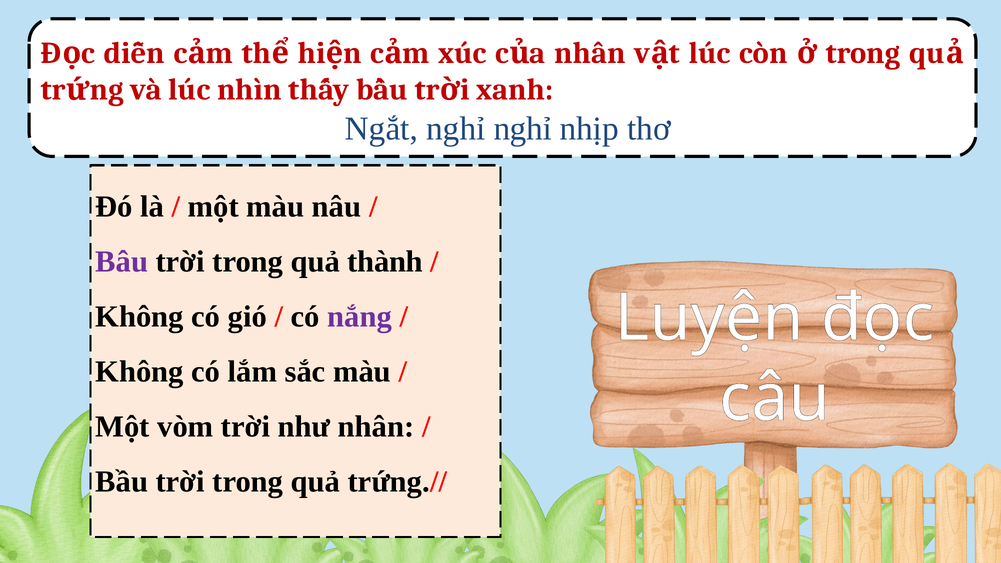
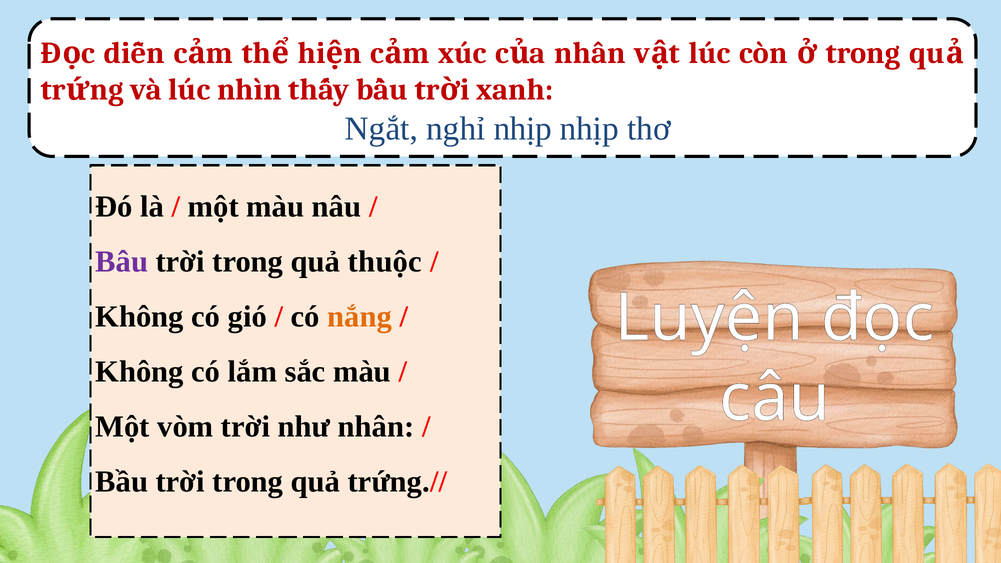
nghỉ nghỉ: nghỉ -> nhịp (523, 129)
thành: thành -> thuộc (385, 262)
nắng colour: purple -> orange (360, 317)
